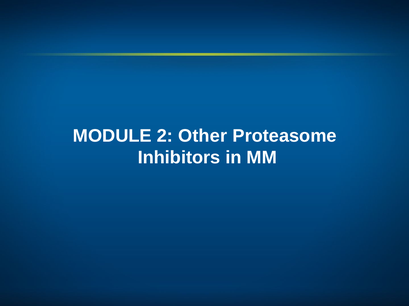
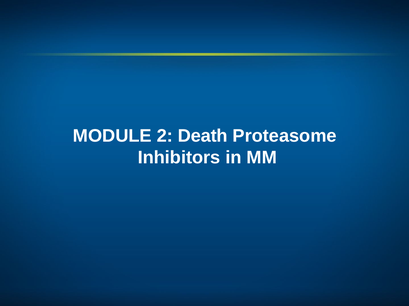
Other: Other -> Death (203, 136)
